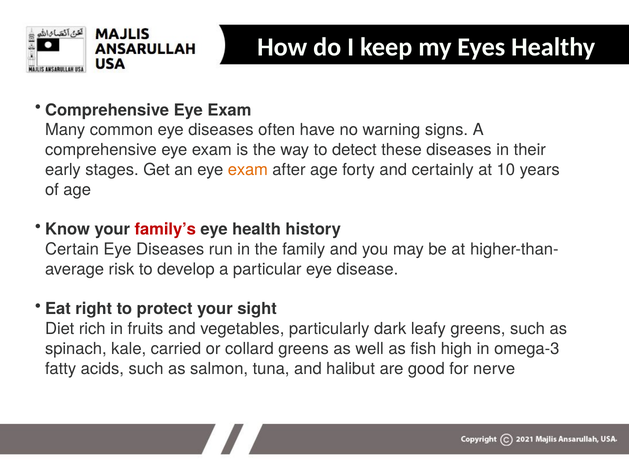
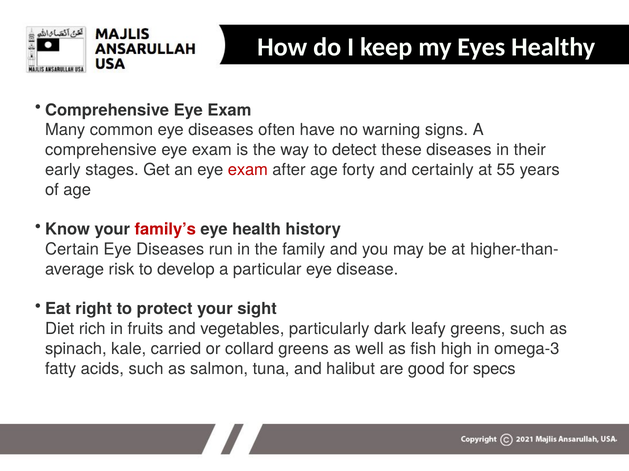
exam colour: orange -> red (248, 170)
10: 10 -> 55 (506, 170)
nerve: nerve -> specs (494, 369)
